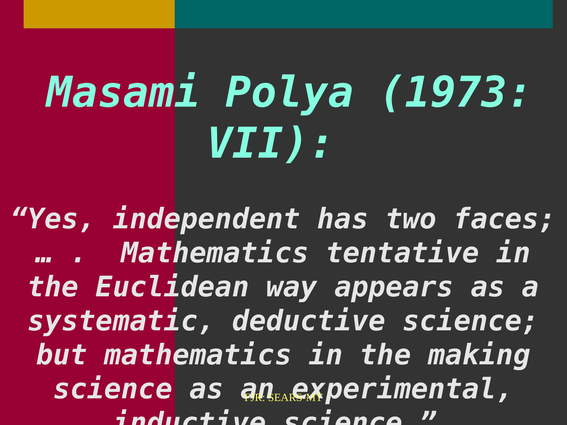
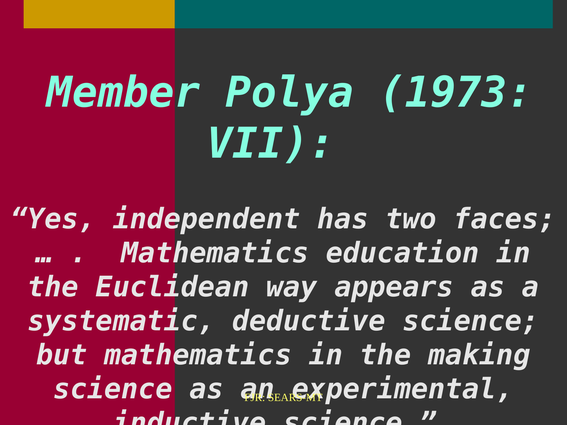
Masami: Masami -> Member (123, 93)
tentative: tentative -> education (403, 253)
